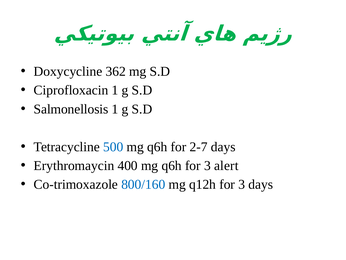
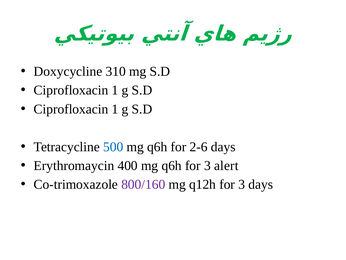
362: 362 -> 310 (116, 71)
Salmonellosis: Salmonellosis -> Ciprofloxacin (71, 109)
2-7: 2-7 -> 2-6 (199, 147)
800/160 colour: blue -> purple (143, 184)
